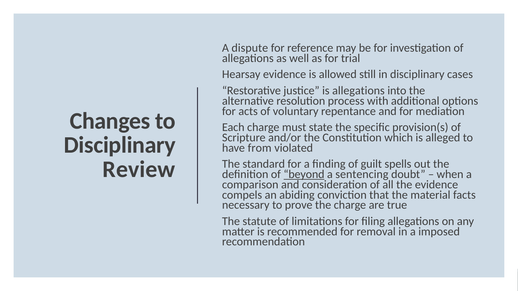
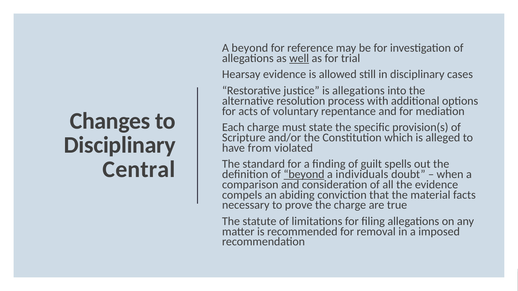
A dispute: dispute -> beyond (250, 48)
well underline: none -> present (299, 58)
Review: Review -> Central (139, 170)
sentencing: sentencing -> individuals (362, 175)
